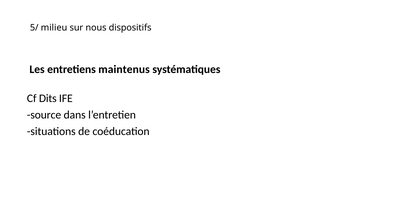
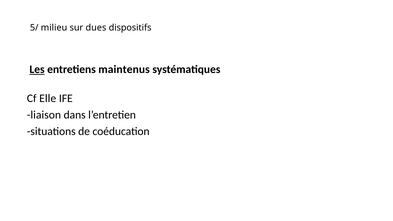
nous: nous -> dues (96, 28)
Les underline: none -> present (37, 69)
Dits: Dits -> Elle (48, 98)
source: source -> liaison (44, 115)
